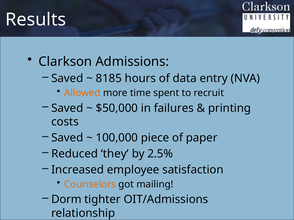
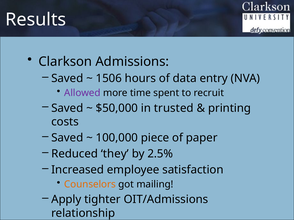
8185: 8185 -> 1506 (109, 79)
Allowed colour: orange -> purple (82, 93)
failures: failures -> trusted (174, 108)
Dorm: Dorm -> Apply (66, 200)
